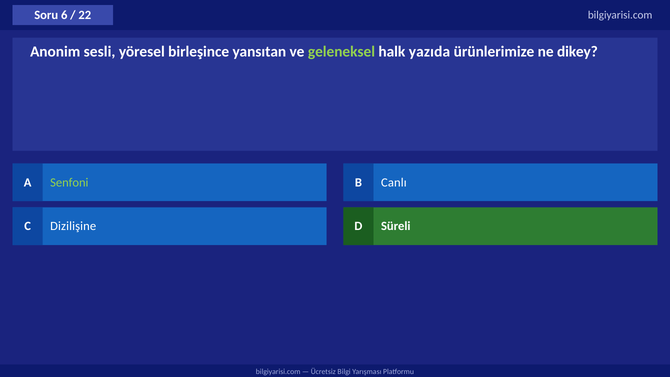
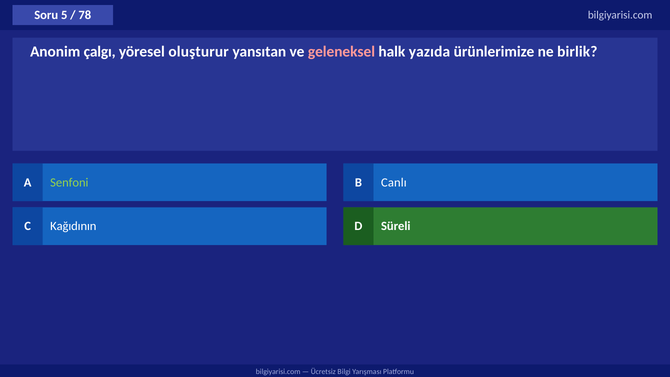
6: 6 -> 5 (64, 15)
22: 22 -> 78 (85, 15)
sesli: sesli -> çalgı (100, 52)
birleşince: birleşince -> oluşturur (199, 52)
geleneksel colour: light green -> pink (341, 52)
dikey: dikey -> birlik (577, 52)
Dizilişine: Dizilişine -> Kağıdının (73, 226)
